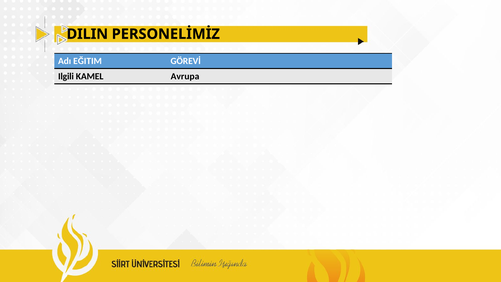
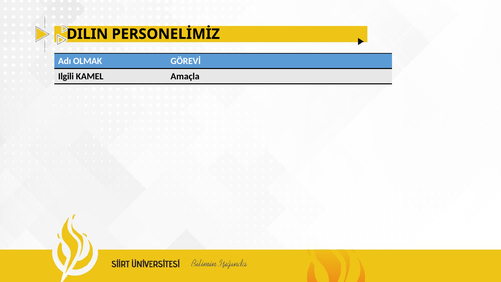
EĞITIM: EĞITIM -> OLMAK (88, 61)
Avrupa: Avrupa -> Amaçla (185, 76)
